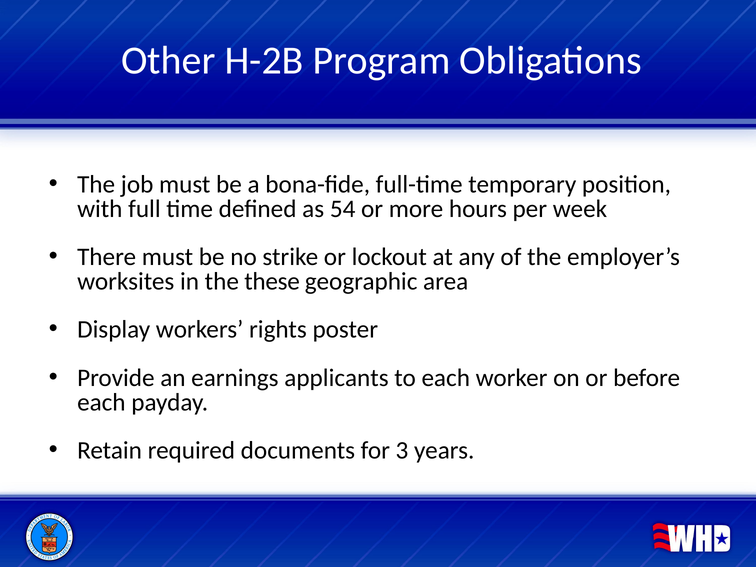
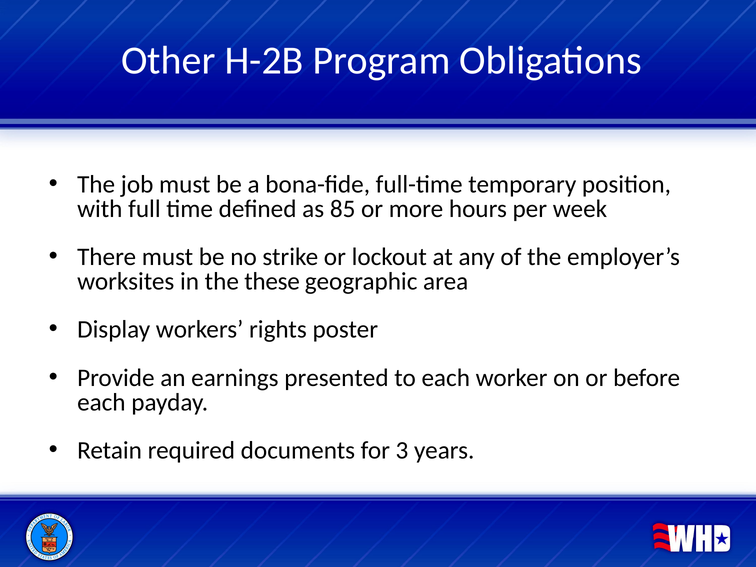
54: 54 -> 85 (343, 209)
applicants: applicants -> presented (336, 378)
